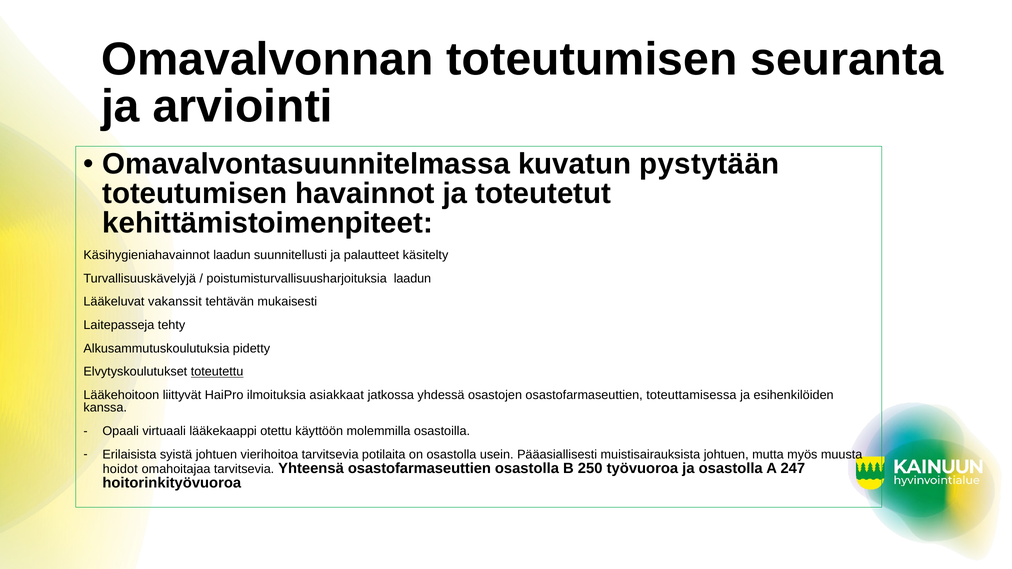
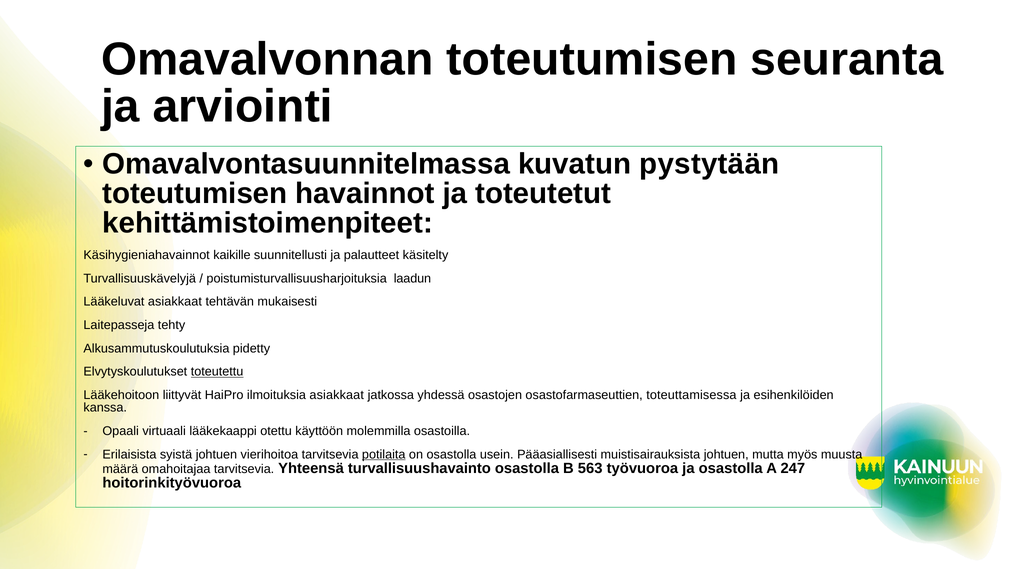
Käsihygieniahavainnot laadun: laadun -> kaikille (232, 255)
Lääkeluvat vakanssit: vakanssit -> asiakkaat (175, 302)
potilaita underline: none -> present (384, 455)
hoidot: hoidot -> määrä (120, 469)
Yhteensä osastofarmaseuttien: osastofarmaseuttien -> turvallisuushavainto (419, 468)
250: 250 -> 563 (590, 468)
